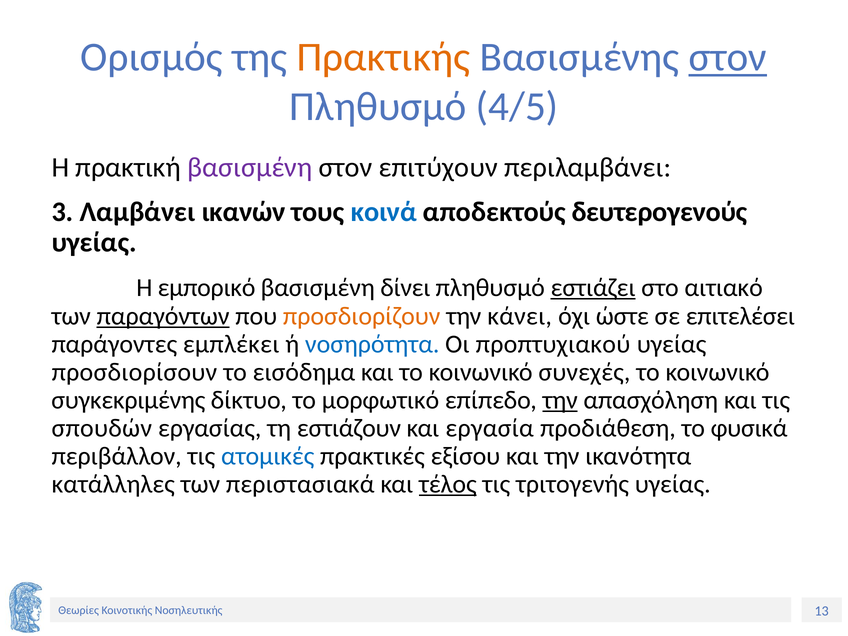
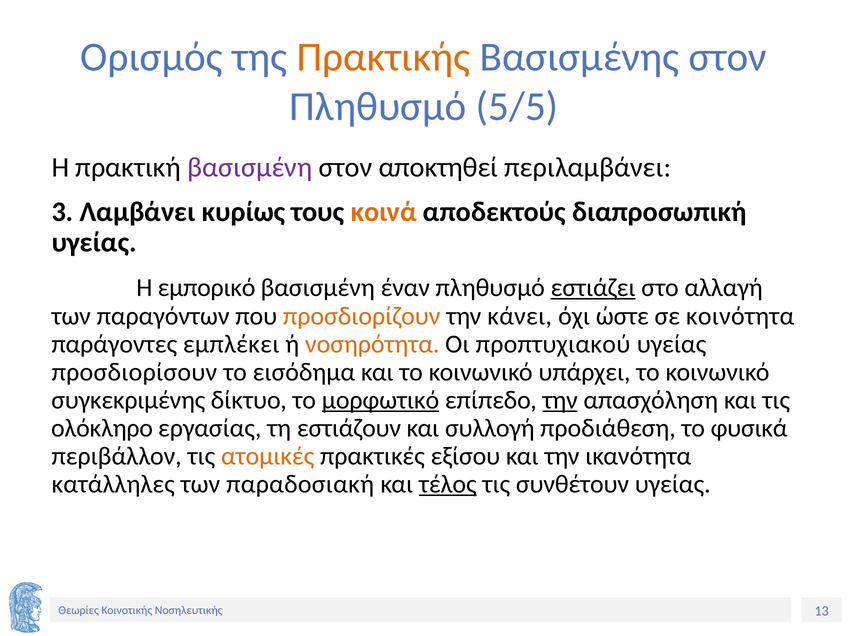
στον underline: present -> none (728, 57)
4/5: 4/5 -> 5/5 (517, 107)
επιτύχουν: επιτύχουν -> αποκτηθεί (438, 168)
ικανών: ικανών -> κυρίως (244, 212)
κοινά colour: blue -> orange (384, 212)
δευτερογενούς: δευτερογενούς -> διαπροσωπική (659, 212)
δίνει: δίνει -> έναν (405, 288)
αιτιακό: αιτιακό -> αλλαγή (724, 288)
παραγόντων underline: present -> none (163, 316)
επιτελέσει: επιτελέσει -> κοινότητα (740, 316)
νοσηρότητα colour: blue -> orange (372, 344)
συνεχές: συνεχές -> υπάρχει (584, 372)
μορφωτικό underline: none -> present (381, 400)
σπουδών: σπουδών -> ολόκληρο (102, 428)
εργασία: εργασία -> συλλογή (490, 428)
ατομικές colour: blue -> orange (268, 456)
περιστασιακά: περιστασιακά -> παραδοσιακή (300, 484)
τριτογενής: τριτογενής -> συνθέτουν (572, 484)
